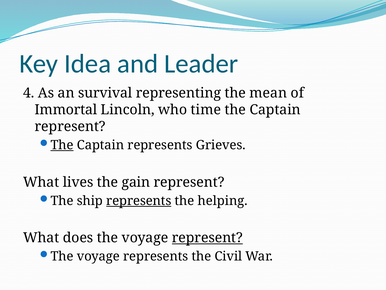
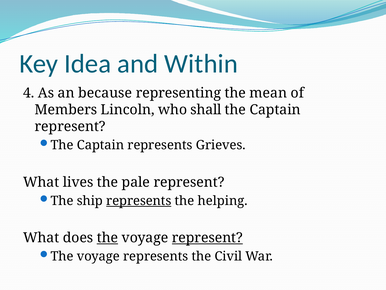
Leader: Leader -> Within (201, 64)
survival: survival -> because (105, 93)
Immortal: Immortal -> Members (66, 110)
time: time -> shall (206, 110)
The underline: present -> none (62, 145)
gain: gain -> pale (136, 182)
the underline: none -> present (107, 237)
